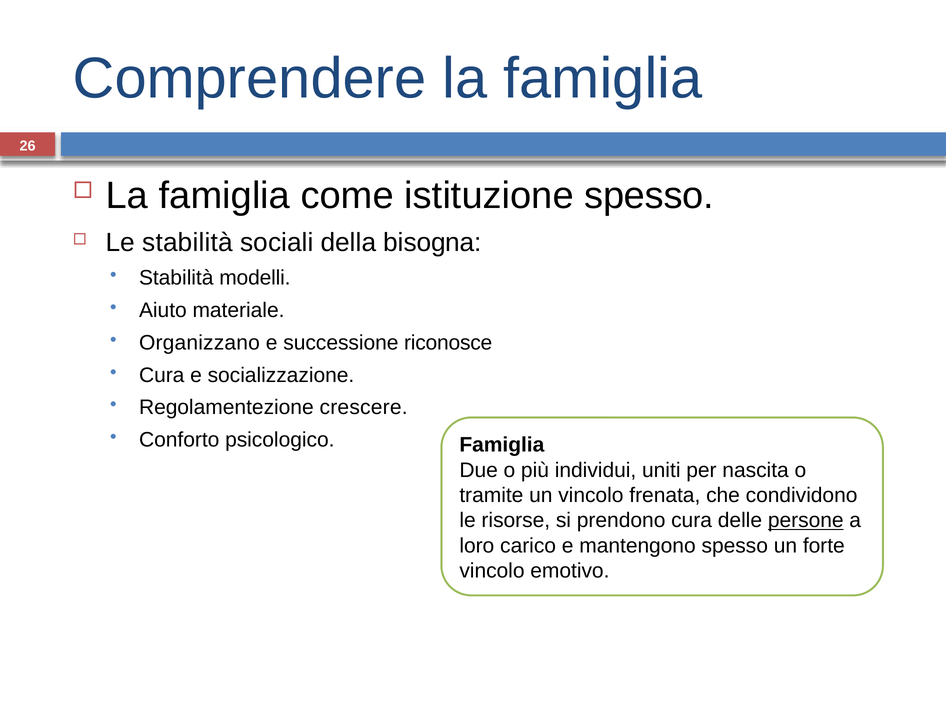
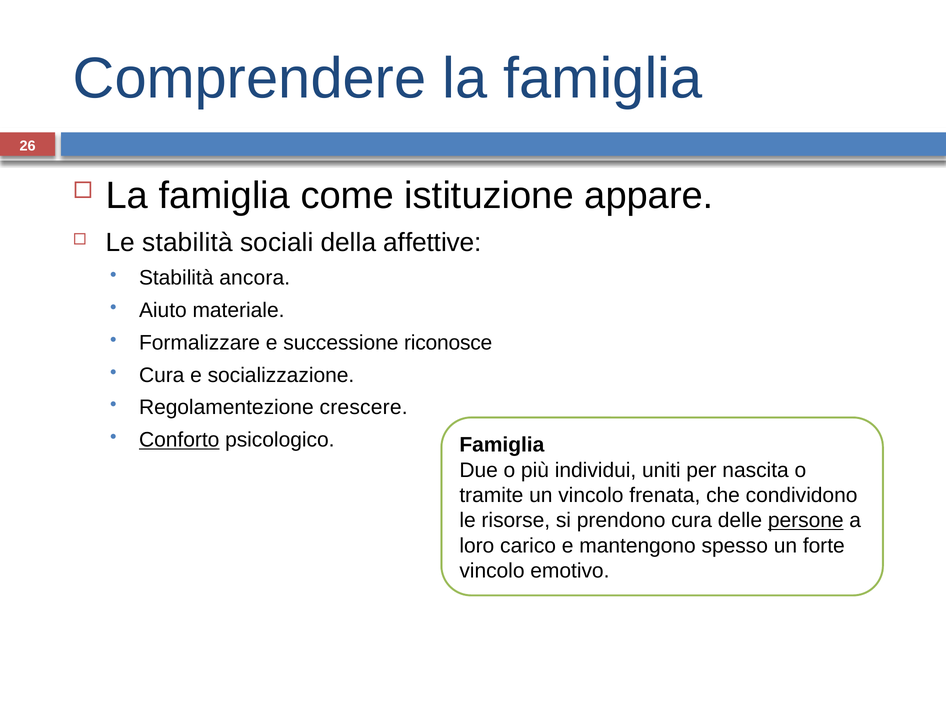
istituzione spesso: spesso -> appare (649, 196)
bisogna: bisogna -> affettive (433, 243)
modelli: modelli -> ancora (255, 278)
Organizzano: Organizzano -> Formalizzare (200, 343)
Conforto underline: none -> present (179, 440)
